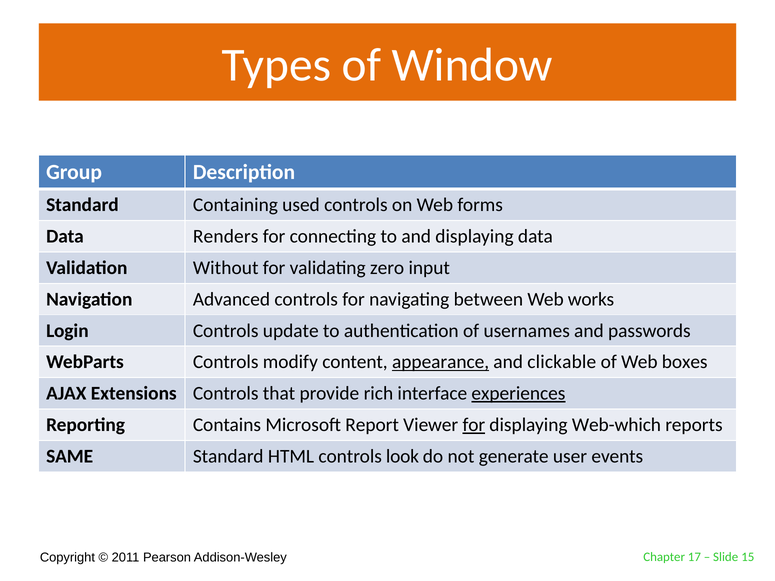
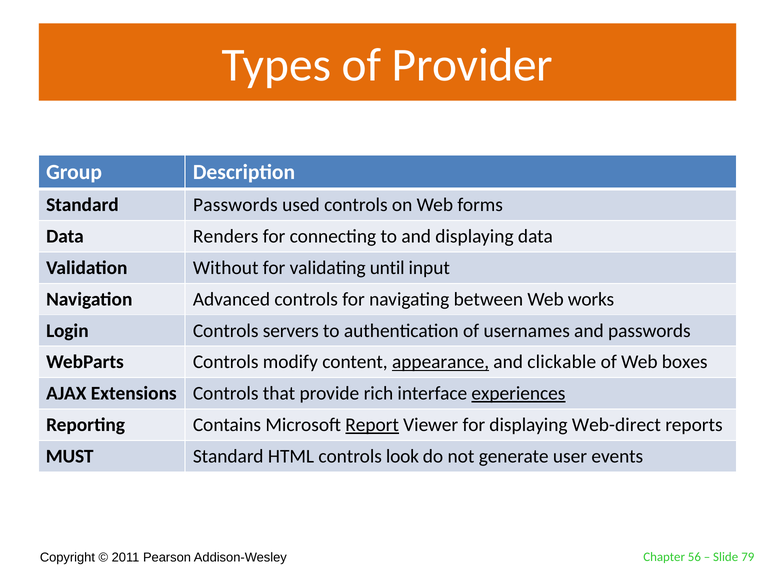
Window: Window -> Provider (472, 65)
Standard Containing: Containing -> Passwords (235, 205)
zero: zero -> until (387, 268)
update: update -> servers (291, 331)
Report underline: none -> present (372, 425)
for underline: present -> none (474, 425)
Web-which: Web-which -> Web-direct (616, 425)
SAME: SAME -> MUST (70, 457)
17: 17 -> 56 (694, 557)
15: 15 -> 79 (748, 557)
